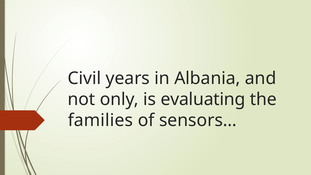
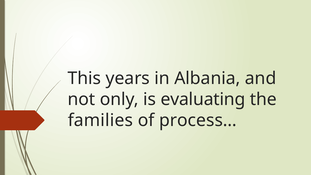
Civil: Civil -> This (84, 78)
sensors…: sensors… -> process… (198, 120)
